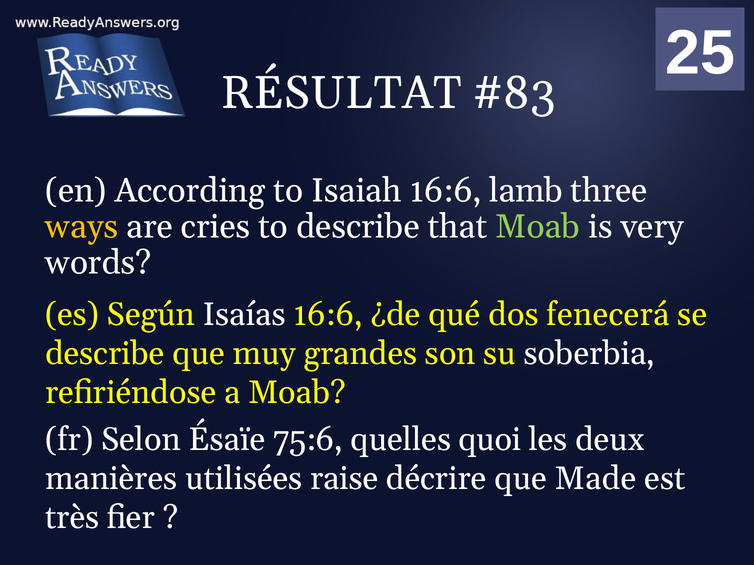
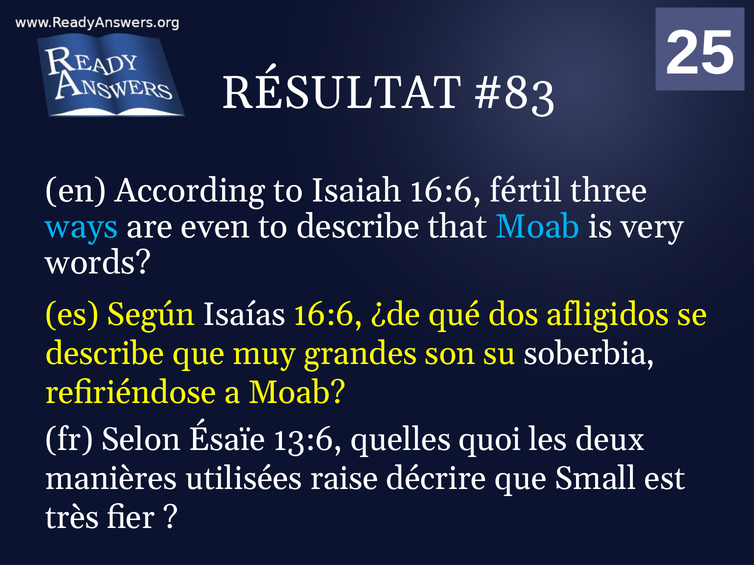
lamb: lamb -> fértil (526, 191)
ways colour: yellow -> light blue (82, 227)
cries: cries -> even (216, 227)
Moab colour: light green -> light blue (538, 227)
fenecerá: fenecerá -> afligidos (608, 315)
75:6: 75:6 -> 13:6 (308, 440)
Made: Made -> Small (596, 479)
